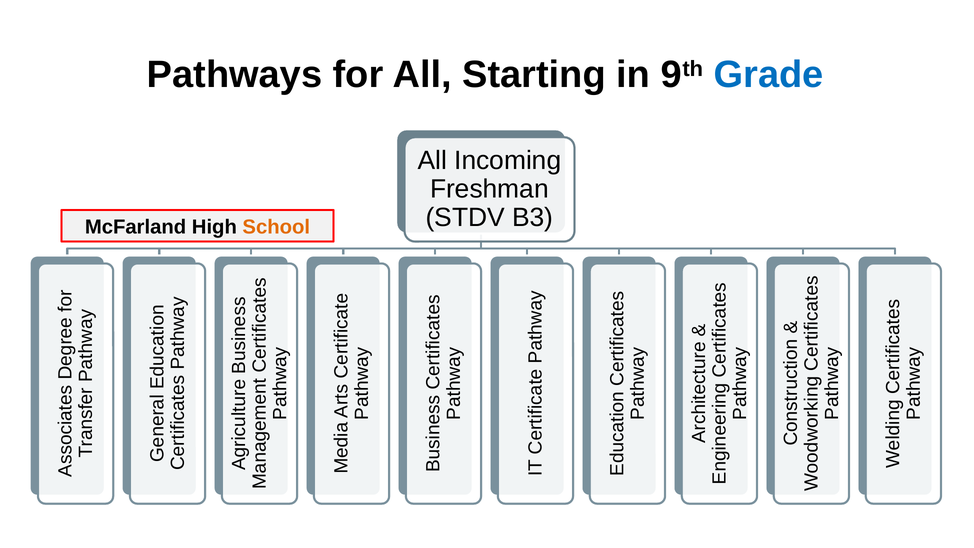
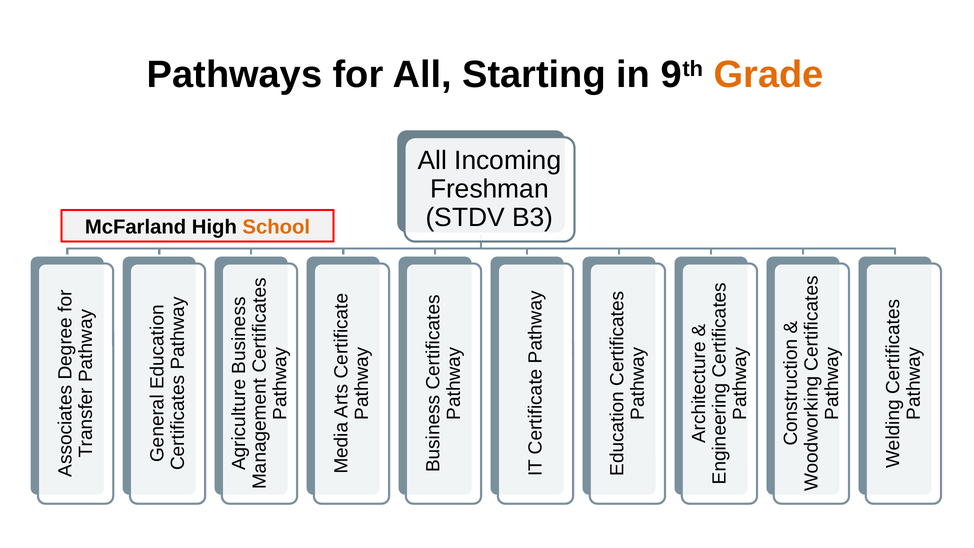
Grade colour: blue -> orange (769, 75)
